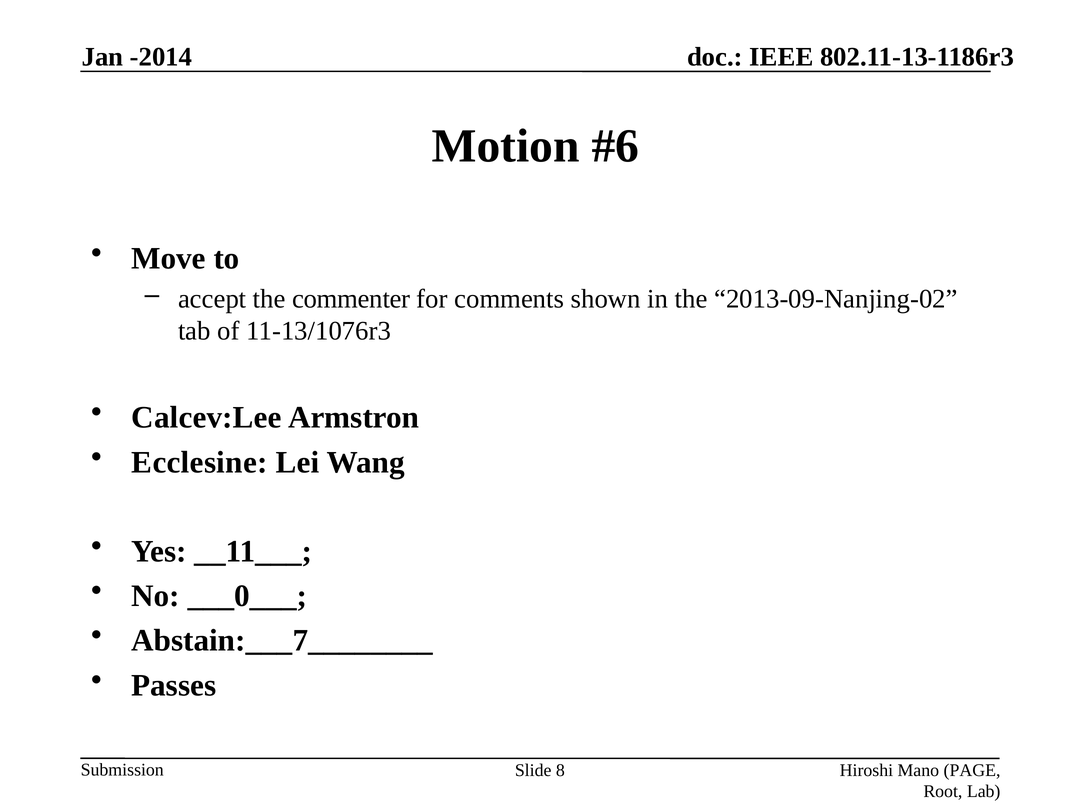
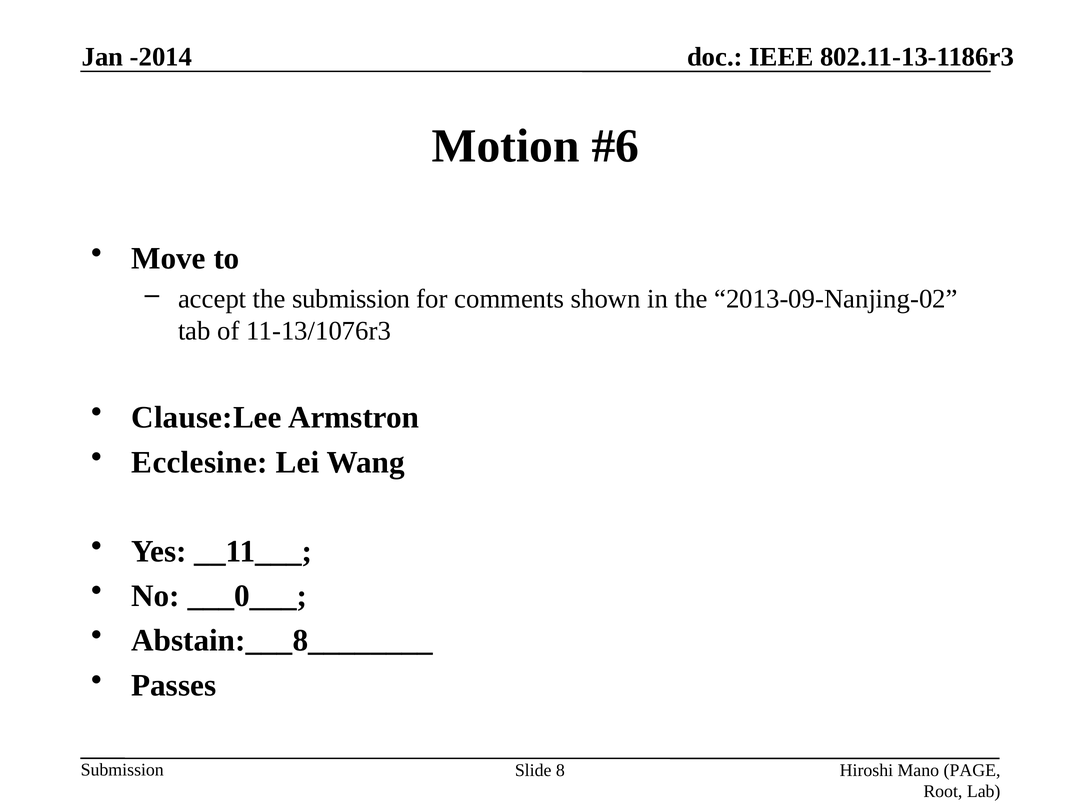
the commenter: commenter -> submission (351, 299)
Calcev:Lee: Calcev:Lee -> Clause:Lee (207, 418)
Abstain:___7________: Abstain:___7________ -> Abstain:___8________ (282, 641)
